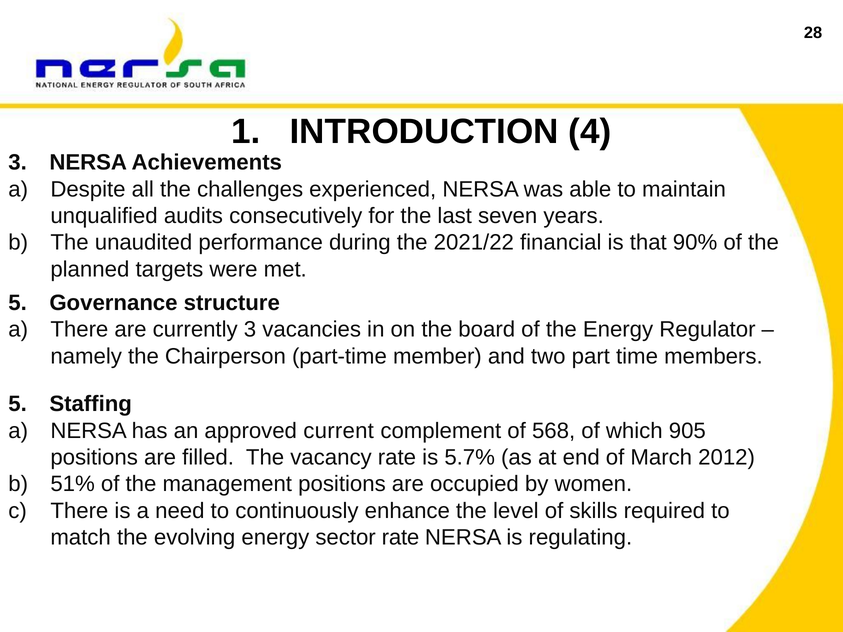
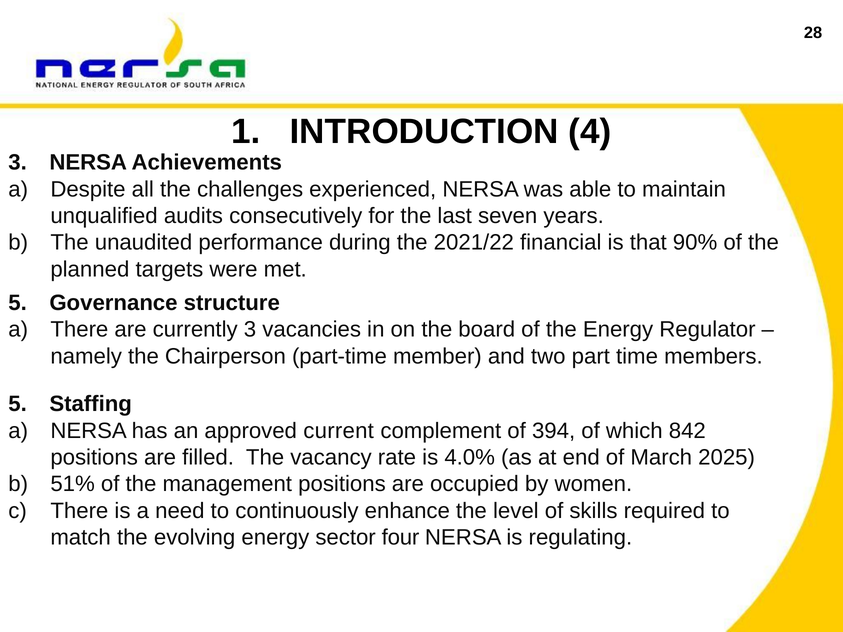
568: 568 -> 394 (554, 431)
905: 905 -> 842 (687, 431)
5.7%: 5.7% -> 4.0% (470, 458)
2012: 2012 -> 2025 (727, 458)
sector rate: rate -> four (401, 538)
